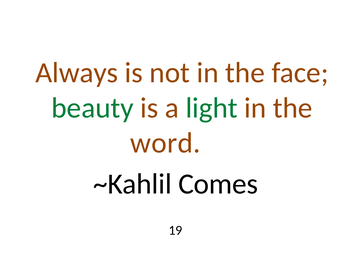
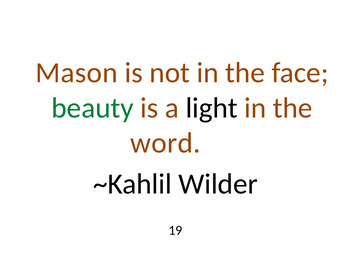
Always: Always -> Mason (77, 73)
light colour: green -> black (212, 108)
Comes: Comes -> Wilder (218, 184)
